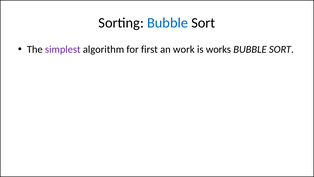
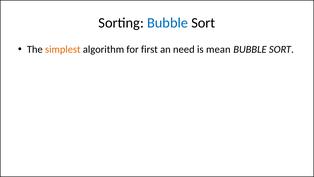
simplest colour: purple -> orange (63, 49)
work: work -> need (184, 49)
works: works -> mean (218, 49)
